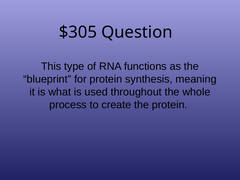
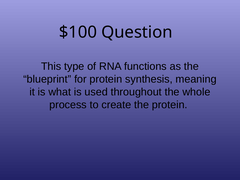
$305: $305 -> $100 (78, 32)
